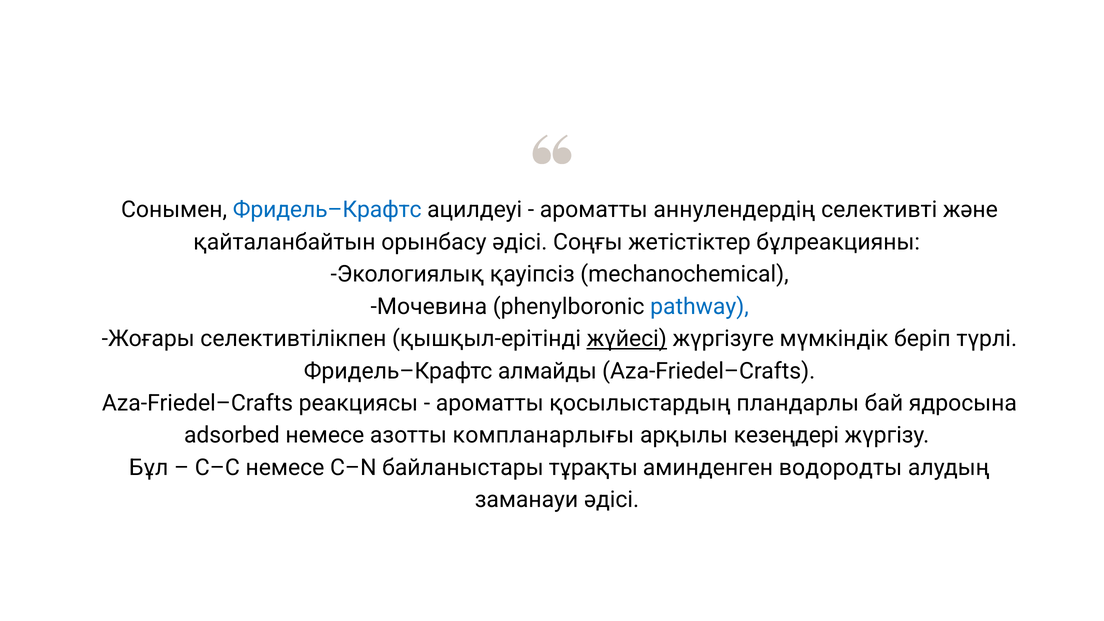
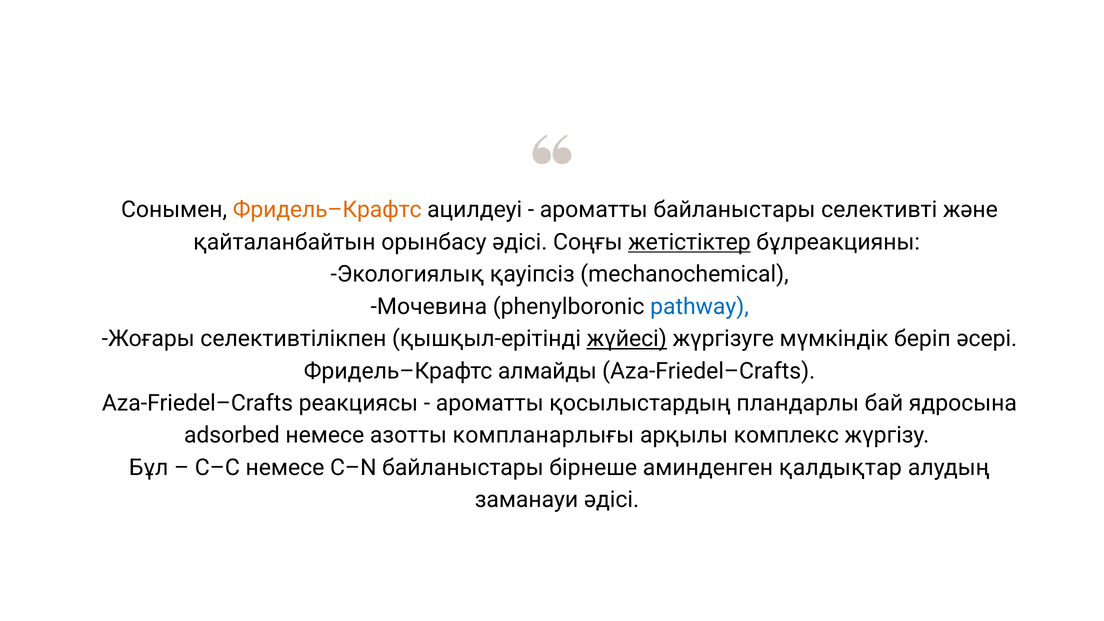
Фридель–Крафтс colour: blue -> orange (327, 210)
ароматты аннулендердің: аннулендердің -> байланыстары (734, 210)
жетістіктер underline: none -> present (689, 242)
түрлі: түрлі -> әсері (987, 339)
кезеңдері: кезеңдері -> комплекс (786, 435)
тұрақты: тұрақты -> бірнеше (593, 468)
водородты: водородты -> қалдықтар (840, 468)
